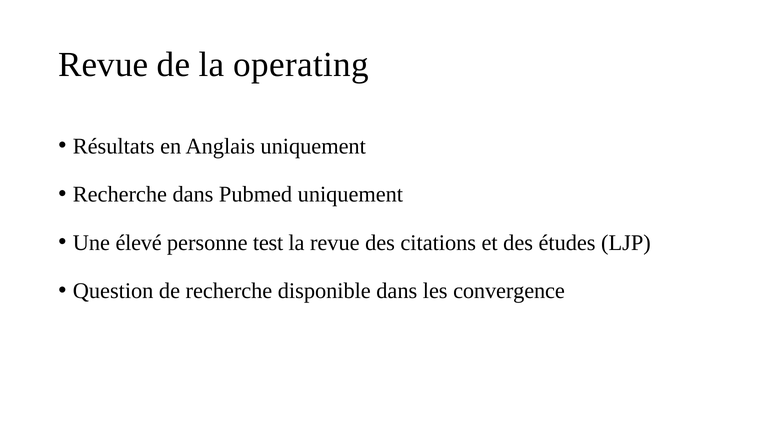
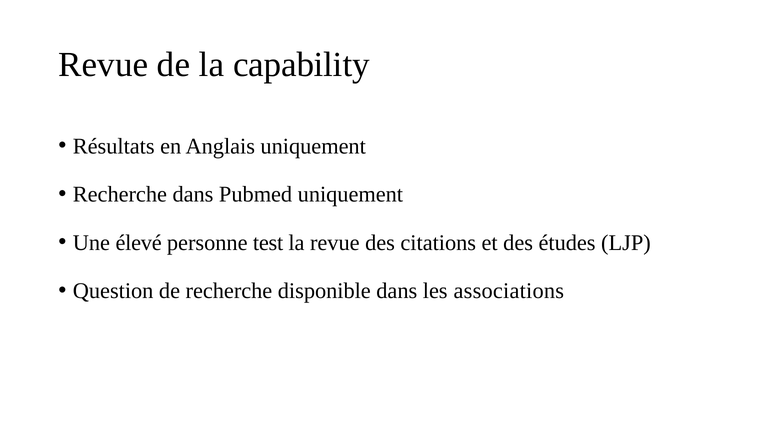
operating: operating -> capability (301, 64)
convergence: convergence -> associations (509, 291)
